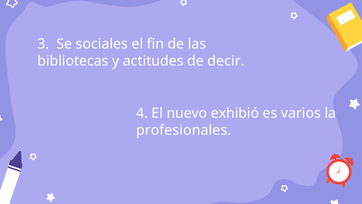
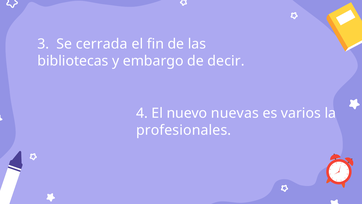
sociales: sociales -> cerrada (102, 44)
actitudes: actitudes -> embargo (153, 61)
exhibió: exhibió -> nuevas (235, 113)
